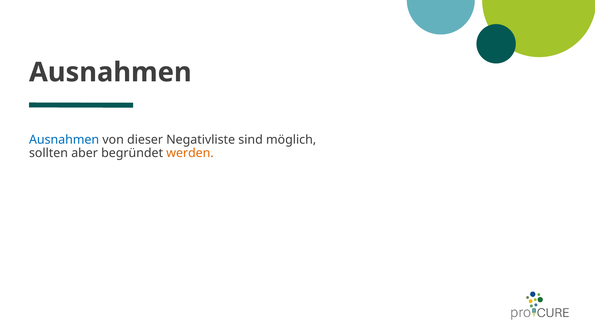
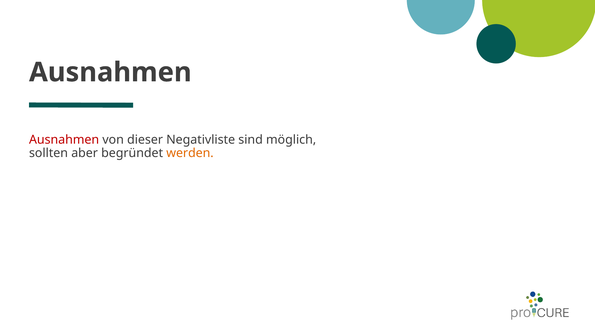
Ausnahmen colour: blue -> red (64, 139)
